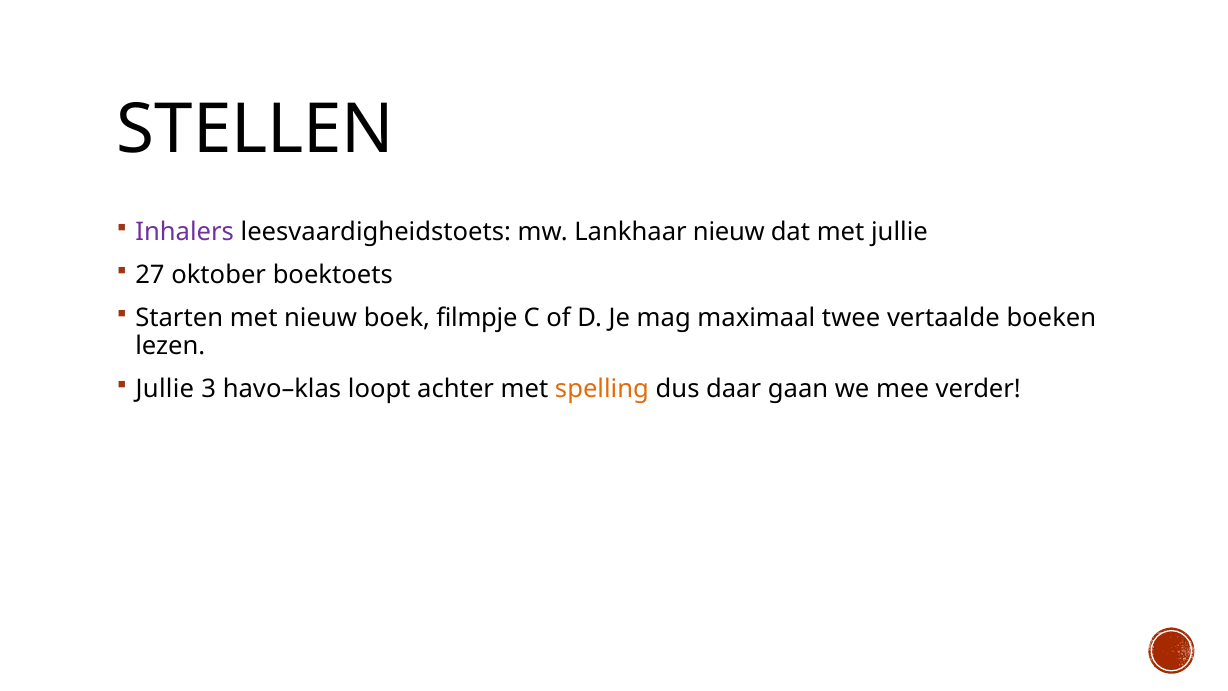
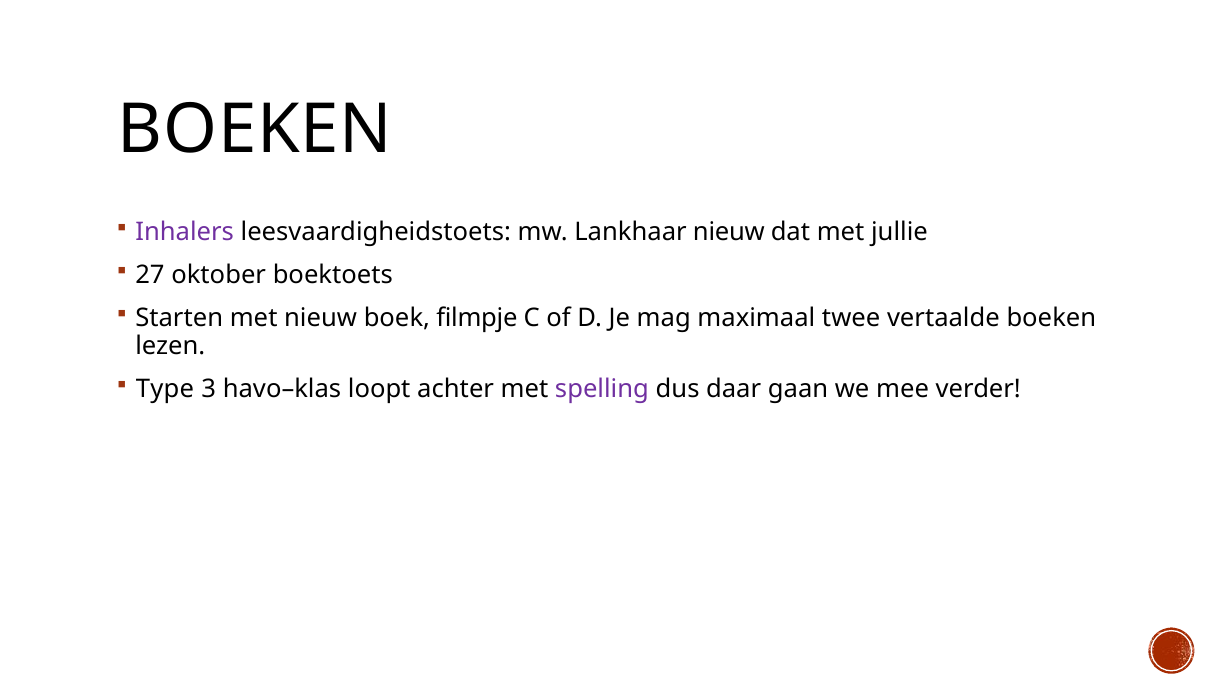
STELLEN: STELLEN -> BOEKEN (255, 129)
Jullie: Jullie -> Type (165, 388)
spelling colour: orange -> purple (602, 388)
